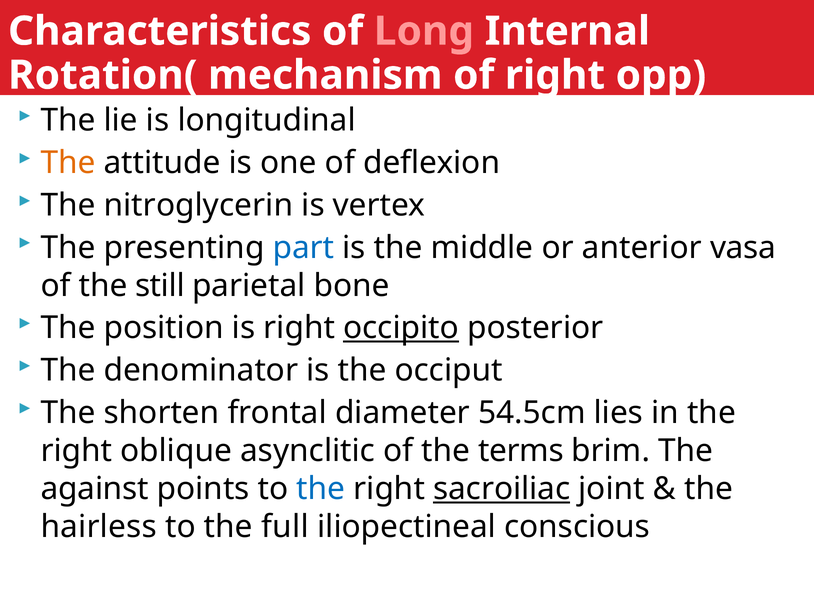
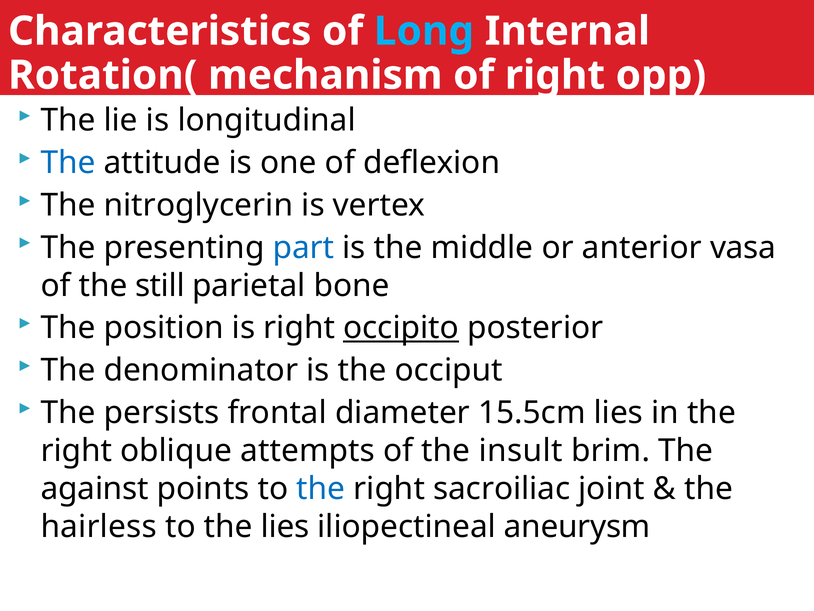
Long colour: pink -> light blue (424, 31)
The colour: orange -> blue (68, 163)
shorten: shorten -> persists (162, 413)
54.5cm: 54.5cm -> 15.5cm (532, 413)
asynclitic: asynclitic -> attempts (308, 451)
terms: terms -> insult (521, 451)
sacroiliac underline: present -> none (502, 488)
the full: full -> lies (285, 526)
conscious: conscious -> aneurysm (577, 526)
